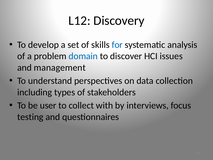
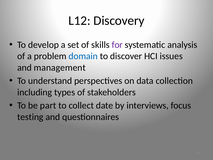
for colour: blue -> purple (117, 45)
user: user -> part (48, 105)
with: with -> date (105, 105)
